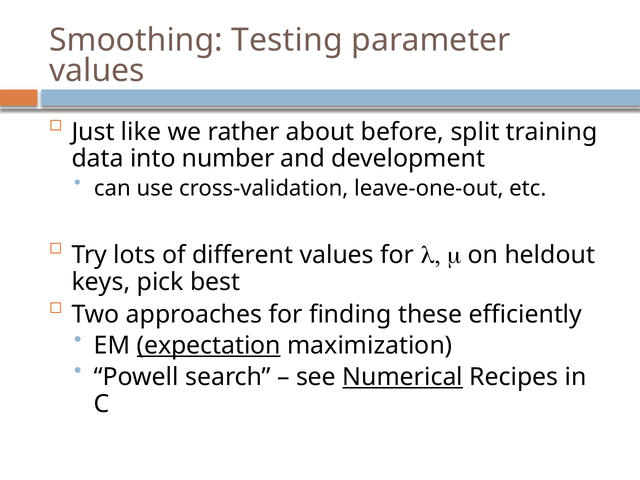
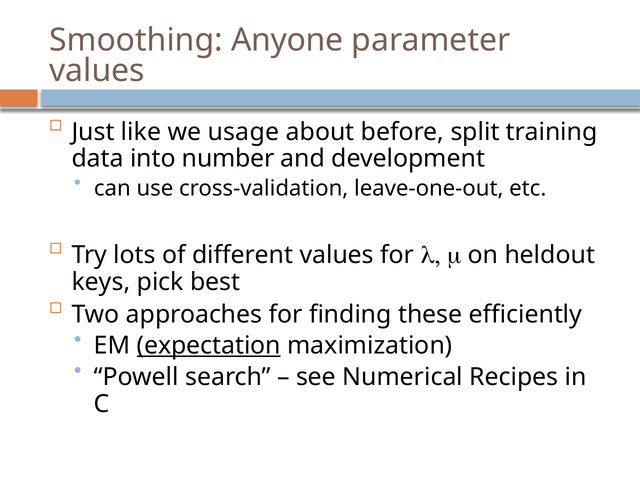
Testing: Testing -> Anyone (287, 40)
rather: rather -> usage (243, 132)
Numerical underline: present -> none (403, 377)
